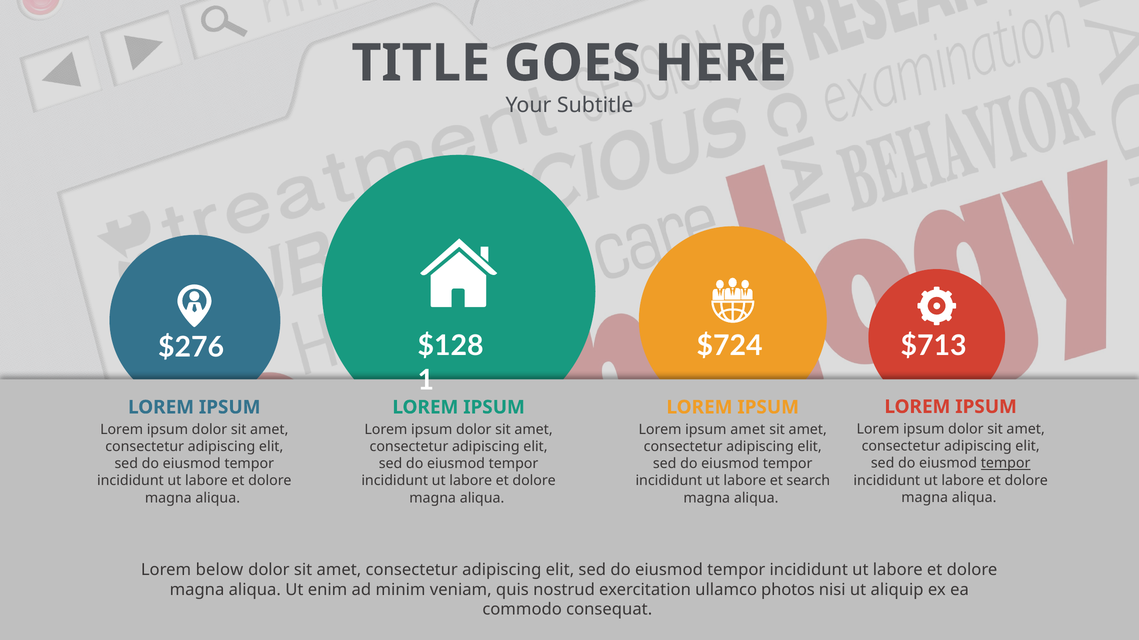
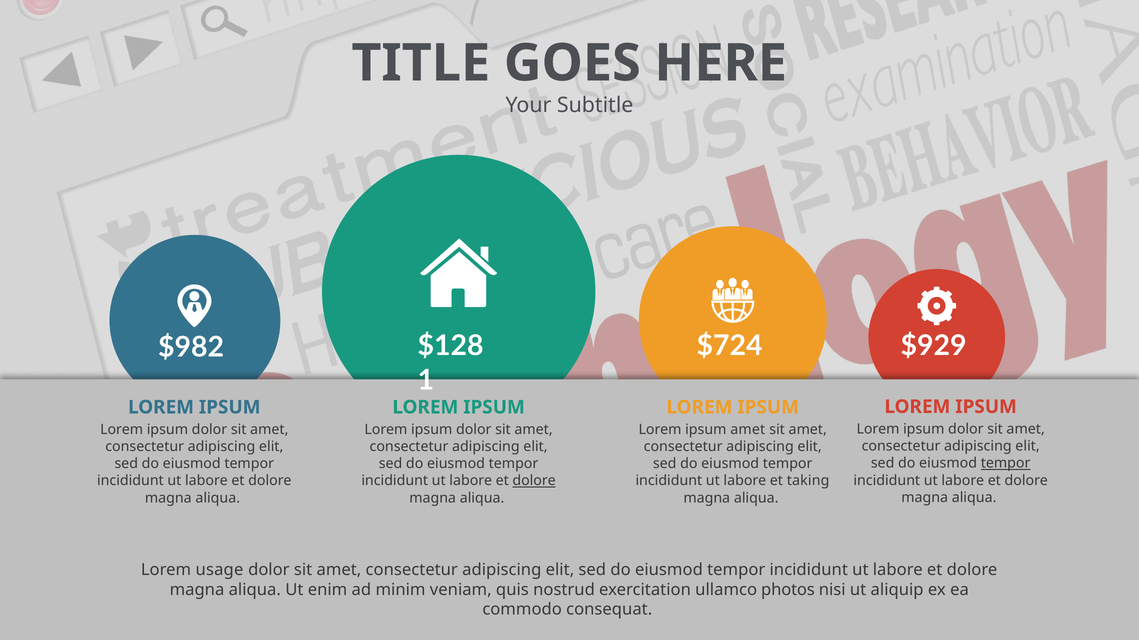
$713: $713 -> $929 (934, 346)
$276: $276 -> $982 (191, 348)
dolore underline: none -> present (534, 481)
search: search -> taking (808, 481)
below: below -> usage (219, 570)
